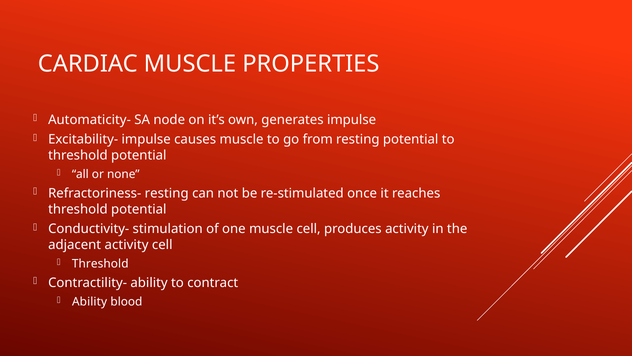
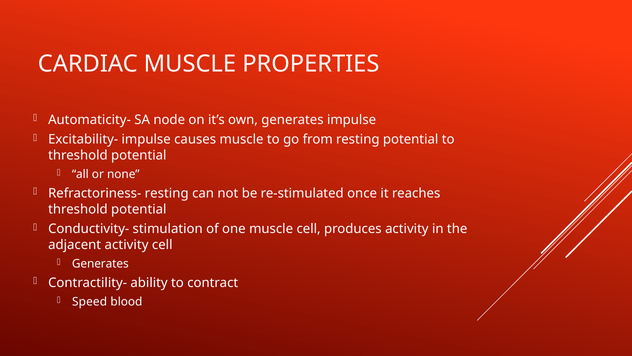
Threshold: Threshold -> Generates (100, 263)
Ability: Ability -> Speed (90, 301)
